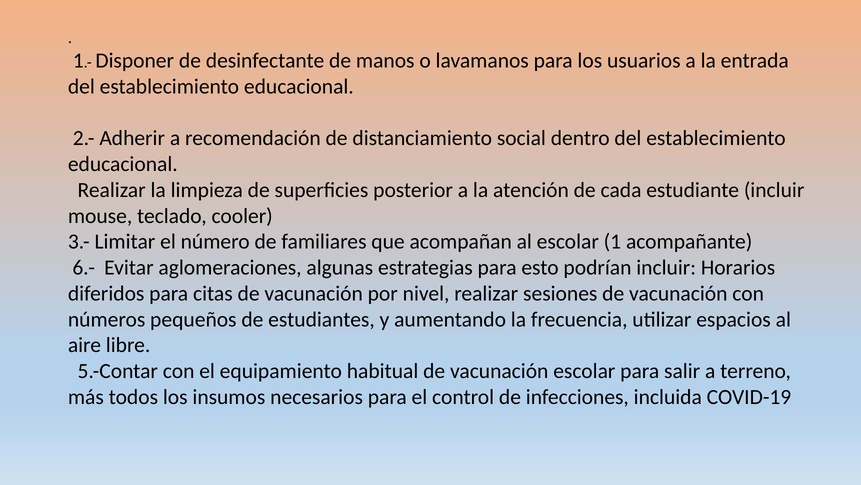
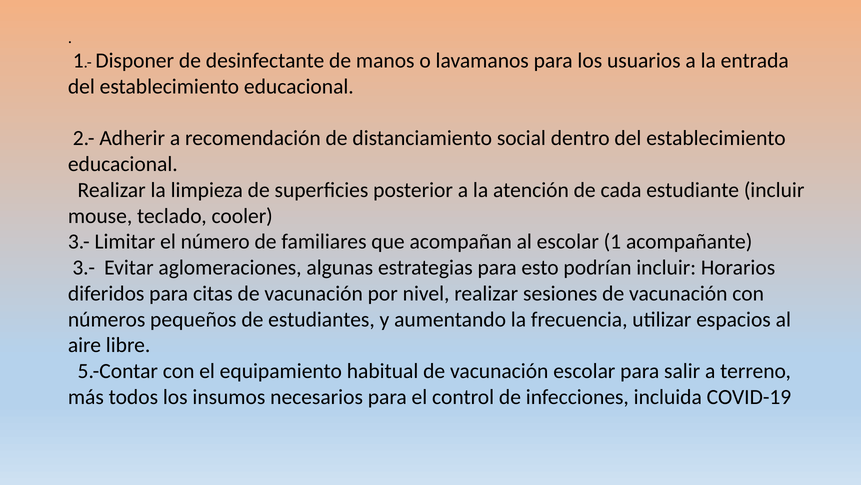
6.-: 6.- -> 3.- (84, 267)
